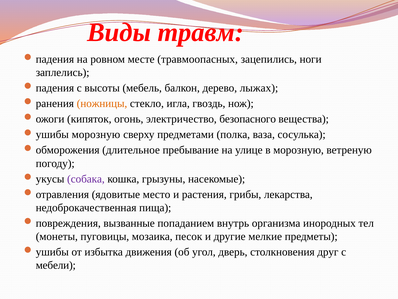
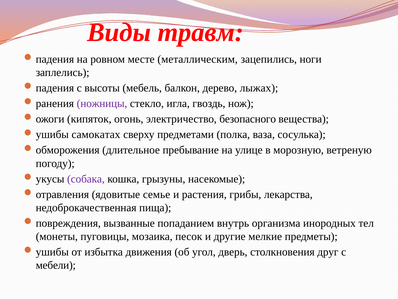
травмоопасных: травмоопасных -> металлическим (198, 59)
ножницы colour: orange -> purple (102, 103)
морозную: морозную -> самокатах (96, 134)
место: место -> семье (157, 194)
